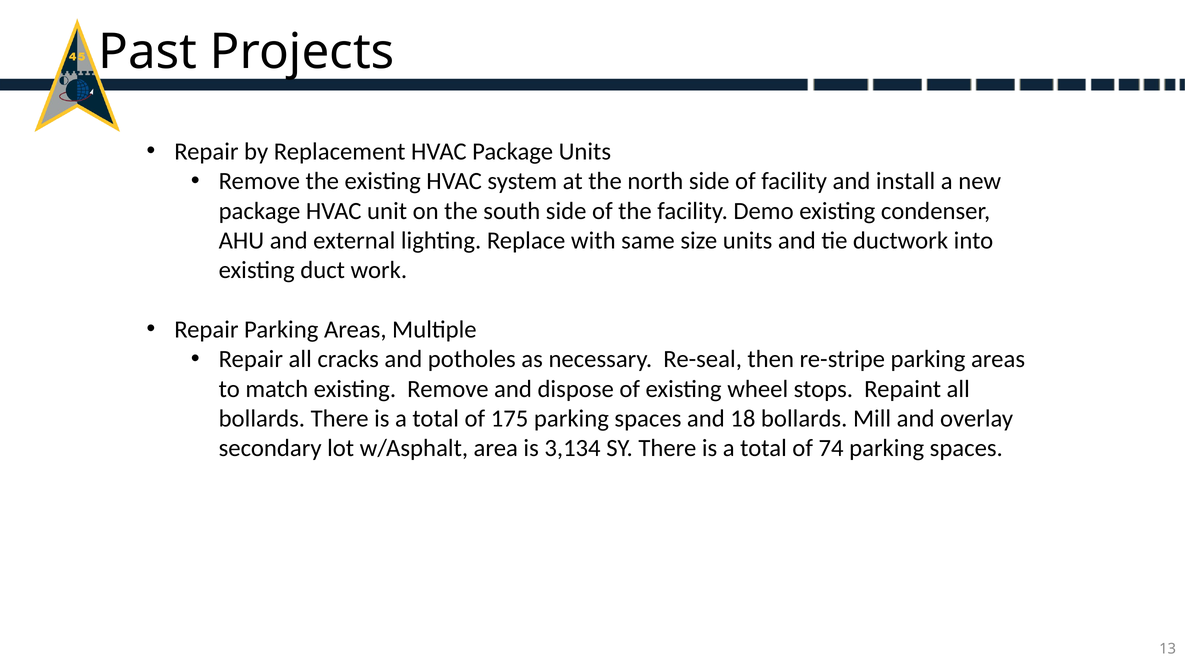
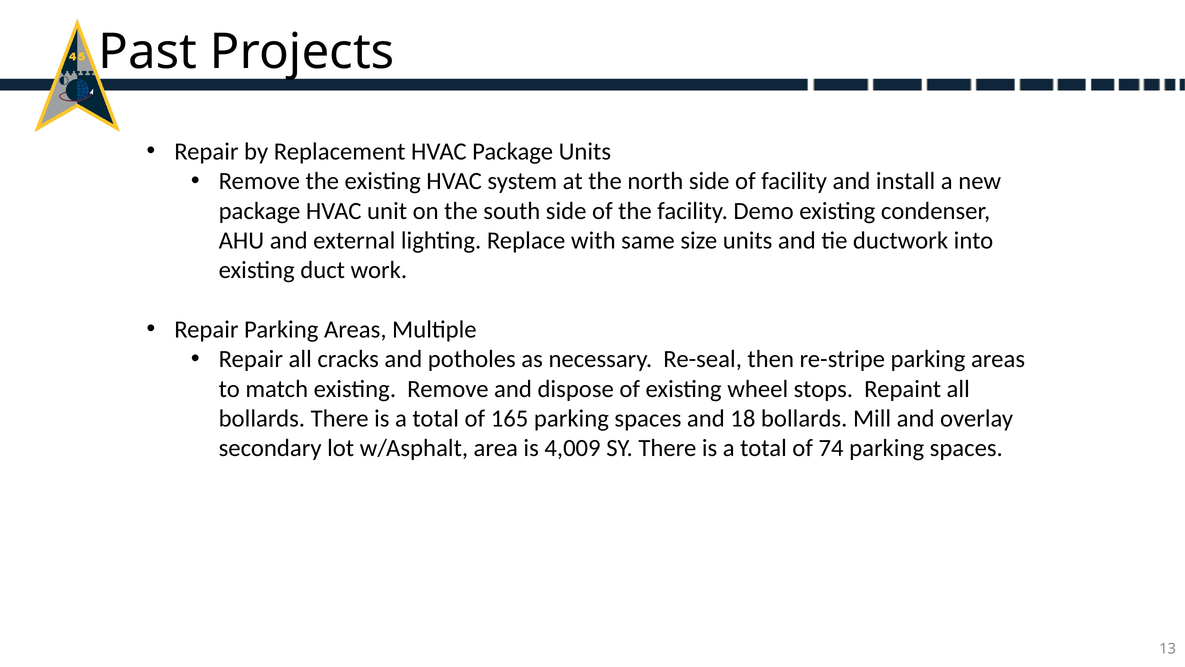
175: 175 -> 165 (510, 418)
3,134: 3,134 -> 4,009 (573, 448)
